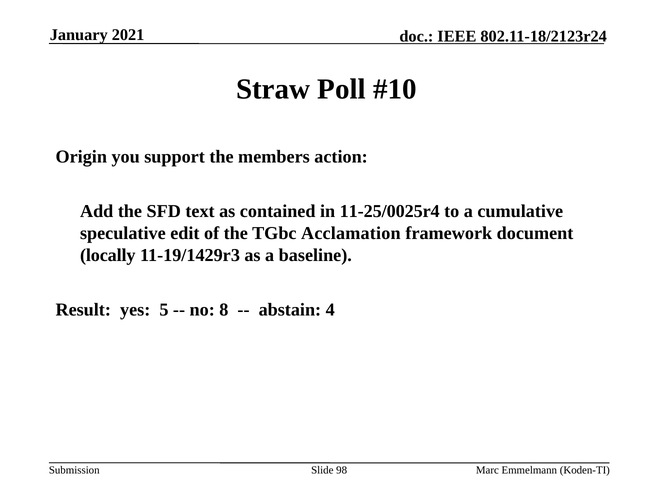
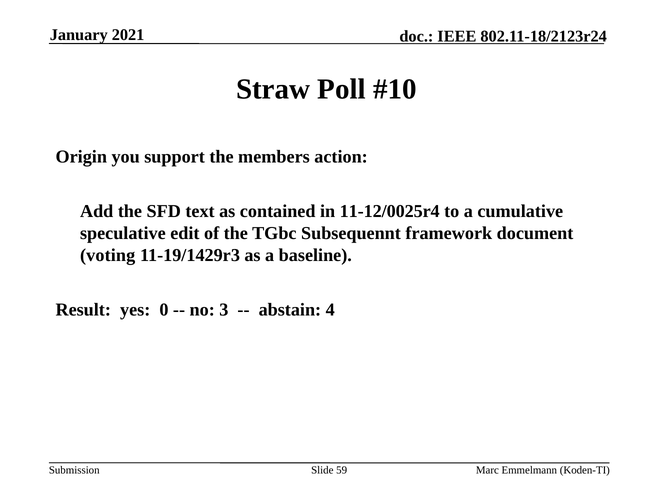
11-25/0025r4: 11-25/0025r4 -> 11-12/0025r4 (390, 211)
Acclamation: Acclamation -> Subsequennt (351, 233)
locally: locally -> voting (108, 255)
5: 5 -> 0 (164, 309)
8: 8 -> 3 (224, 309)
98: 98 -> 59 (342, 470)
